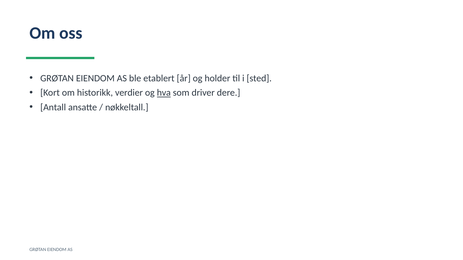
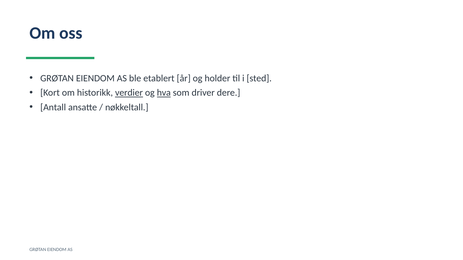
verdier underline: none -> present (129, 93)
